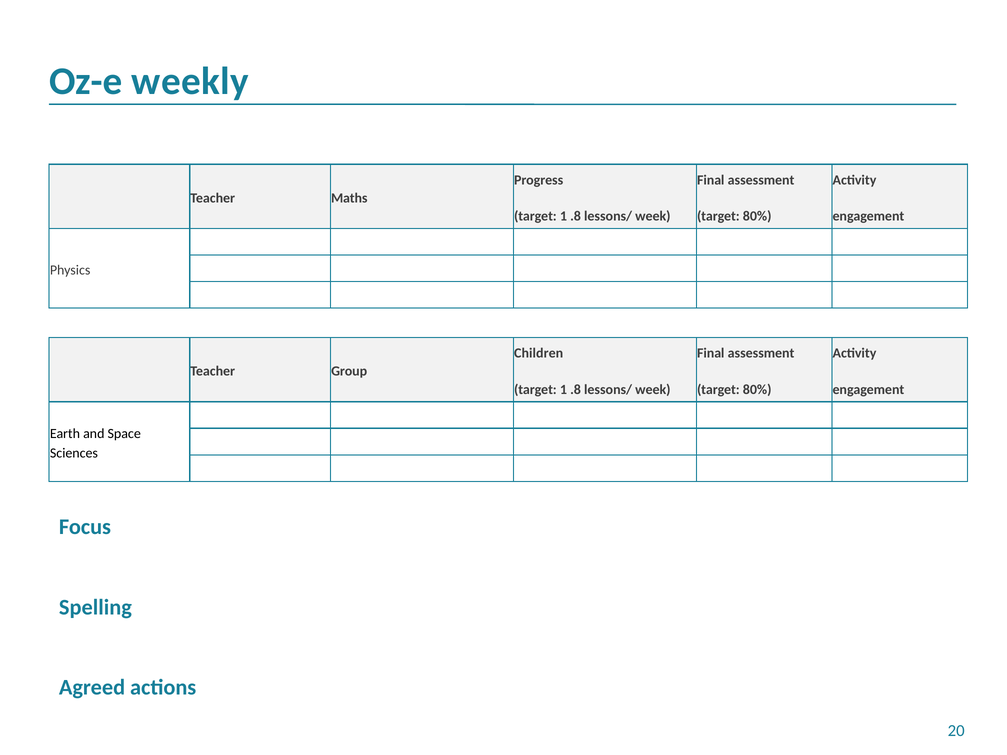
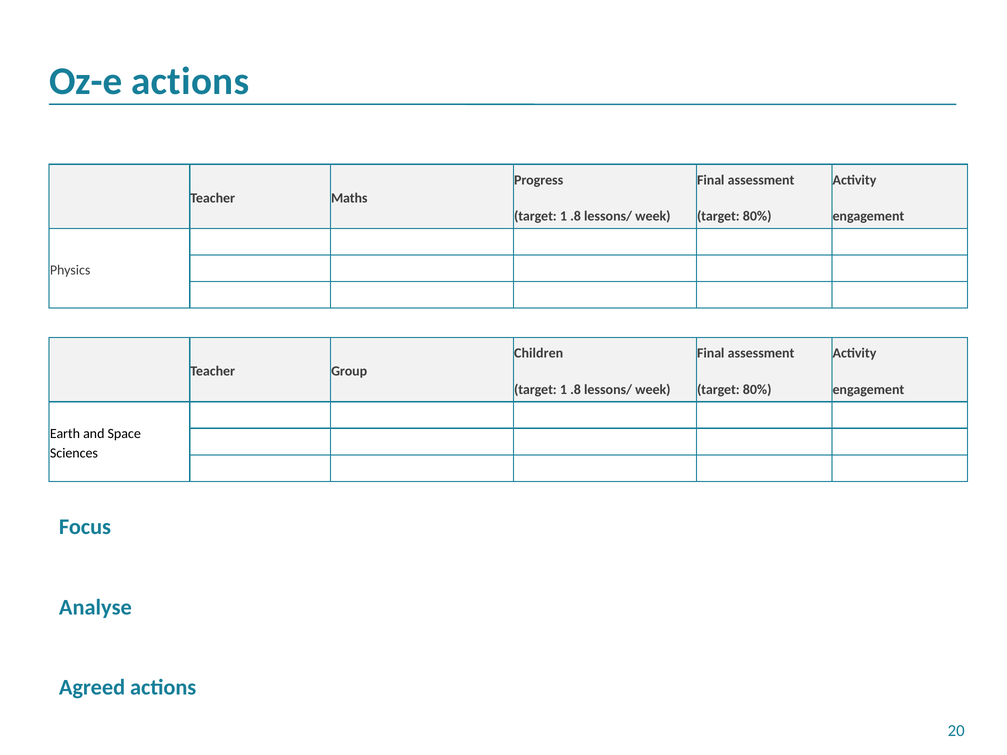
Oz-e weekly: weekly -> actions (190, 82)
Spelling: Spelling -> Analyse (95, 607)
